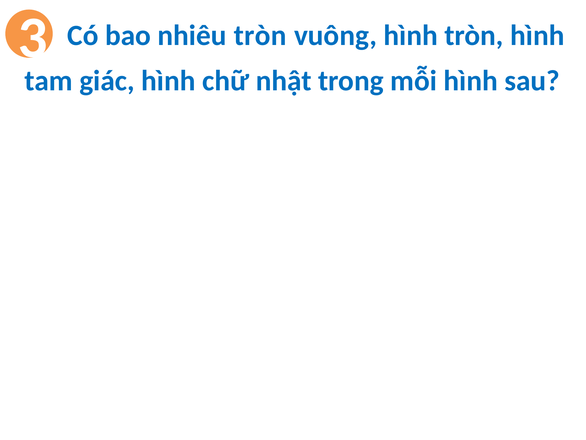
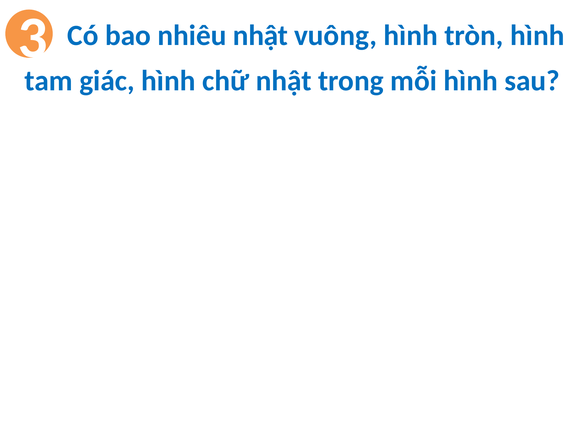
nhiêu tròn: tròn -> nhật (260, 35)
